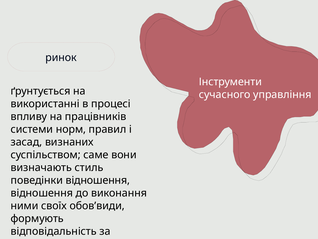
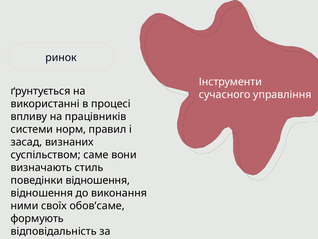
обов’види: обов’види -> обов’саме (97, 205)
